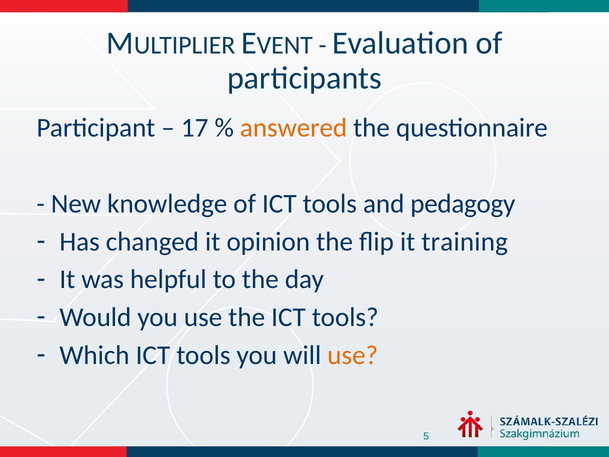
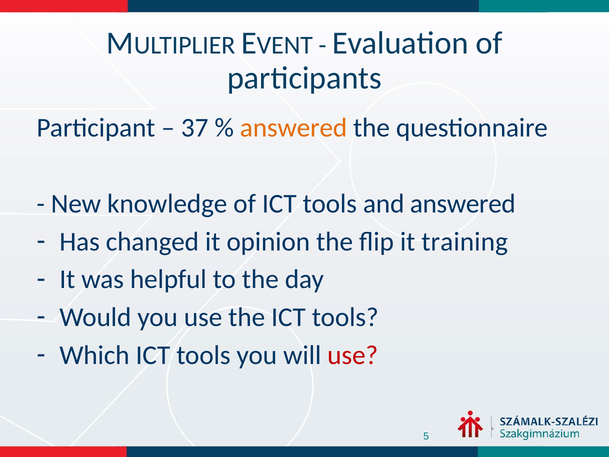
17: 17 -> 37 (195, 128)
and pedagogy: pedagogy -> answered (463, 204)
use colour: orange -> red (353, 355)
